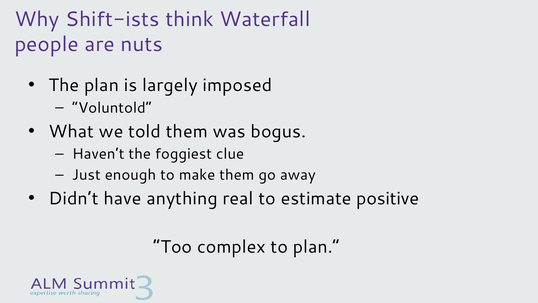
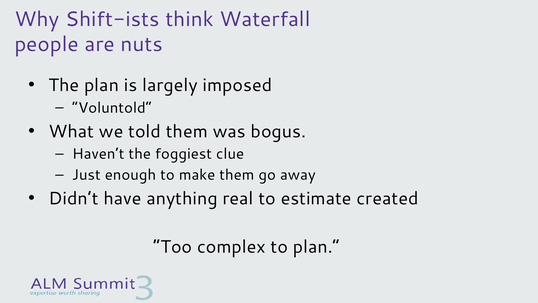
positive: positive -> created (388, 198)
